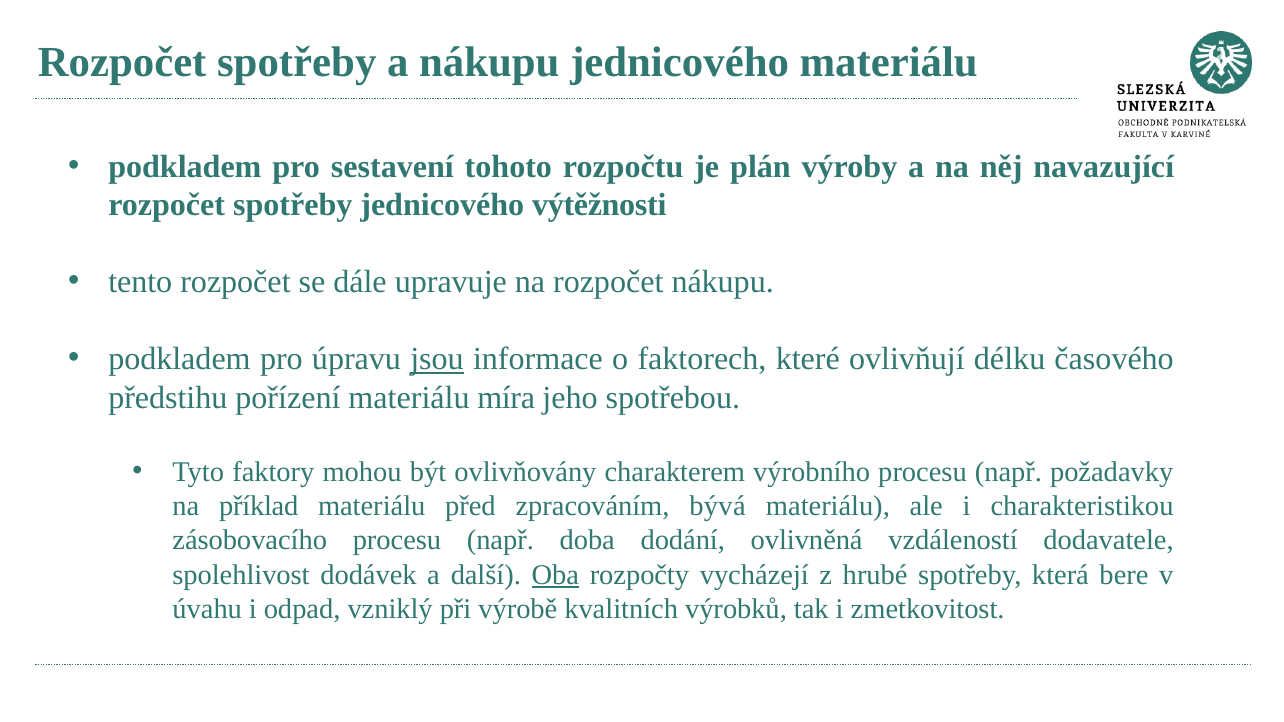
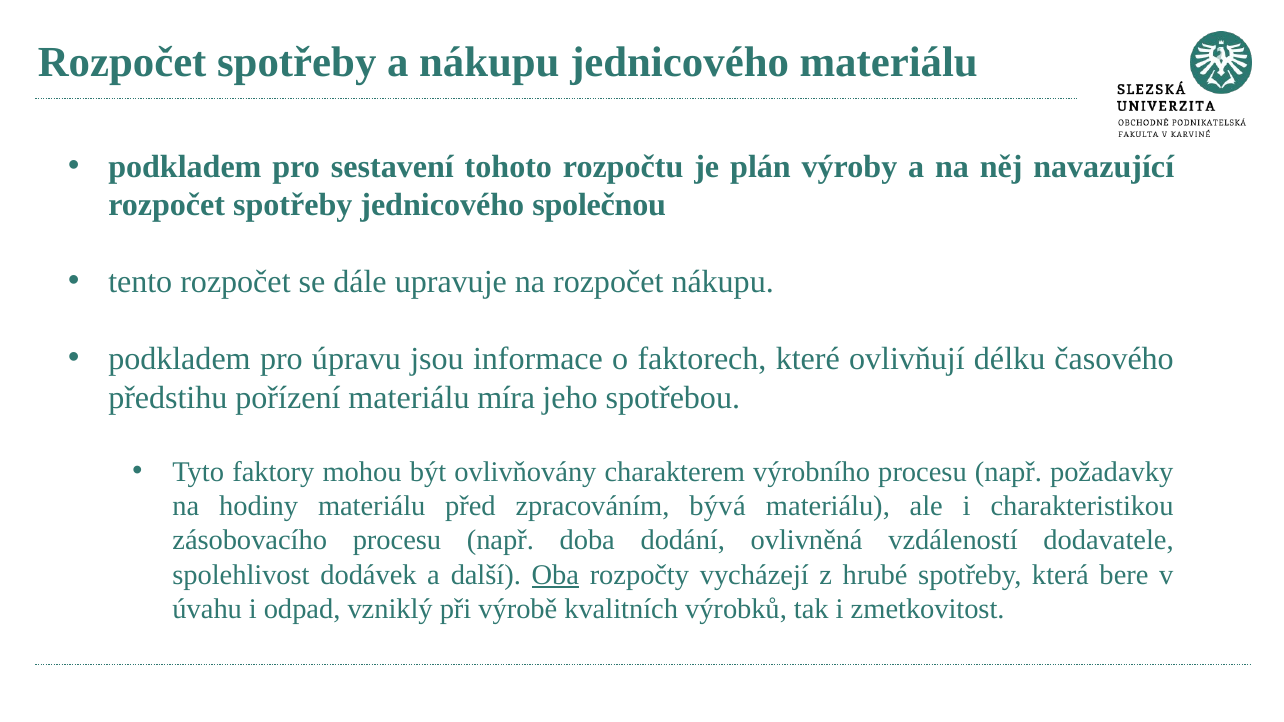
výtěžnosti: výtěžnosti -> společnou (599, 205)
jsou underline: present -> none (437, 359)
příklad: příklad -> hodiny (259, 506)
